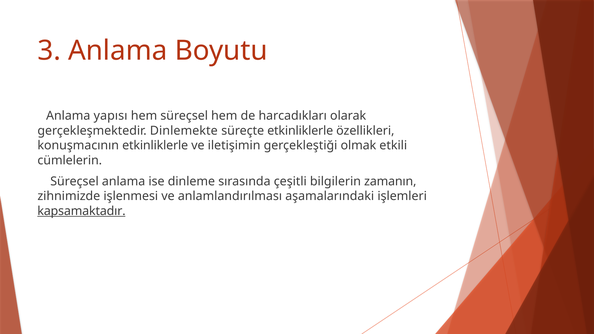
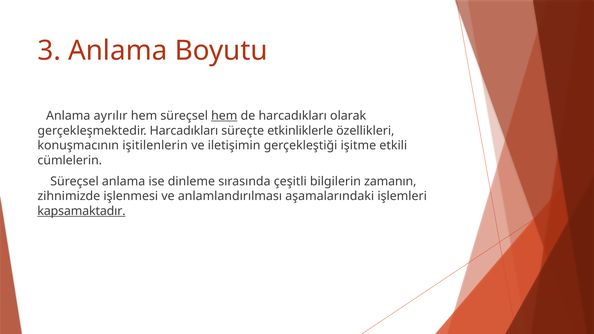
yapısı: yapısı -> ayrılır (111, 116)
hem underline: none -> present (224, 116)
gerçekleşmektedir Dinlemekte: Dinlemekte -> Harcadıkları (184, 131)
konuşmacının etkinliklerle: etkinliklerle -> işitilenlerin (155, 146)
olmak: olmak -> işitme (358, 146)
